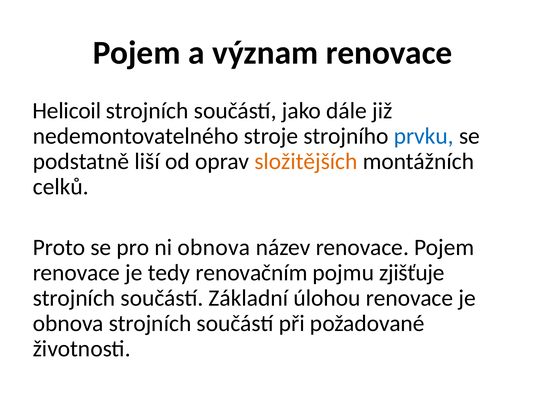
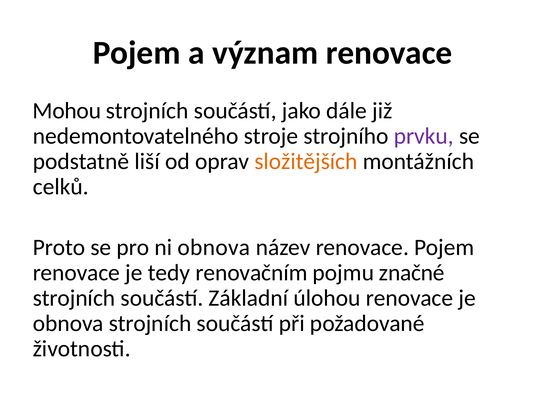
Helicoil: Helicoil -> Mohou (67, 111)
prvku colour: blue -> purple (424, 136)
zjišťuje: zjišťuje -> značné (412, 273)
